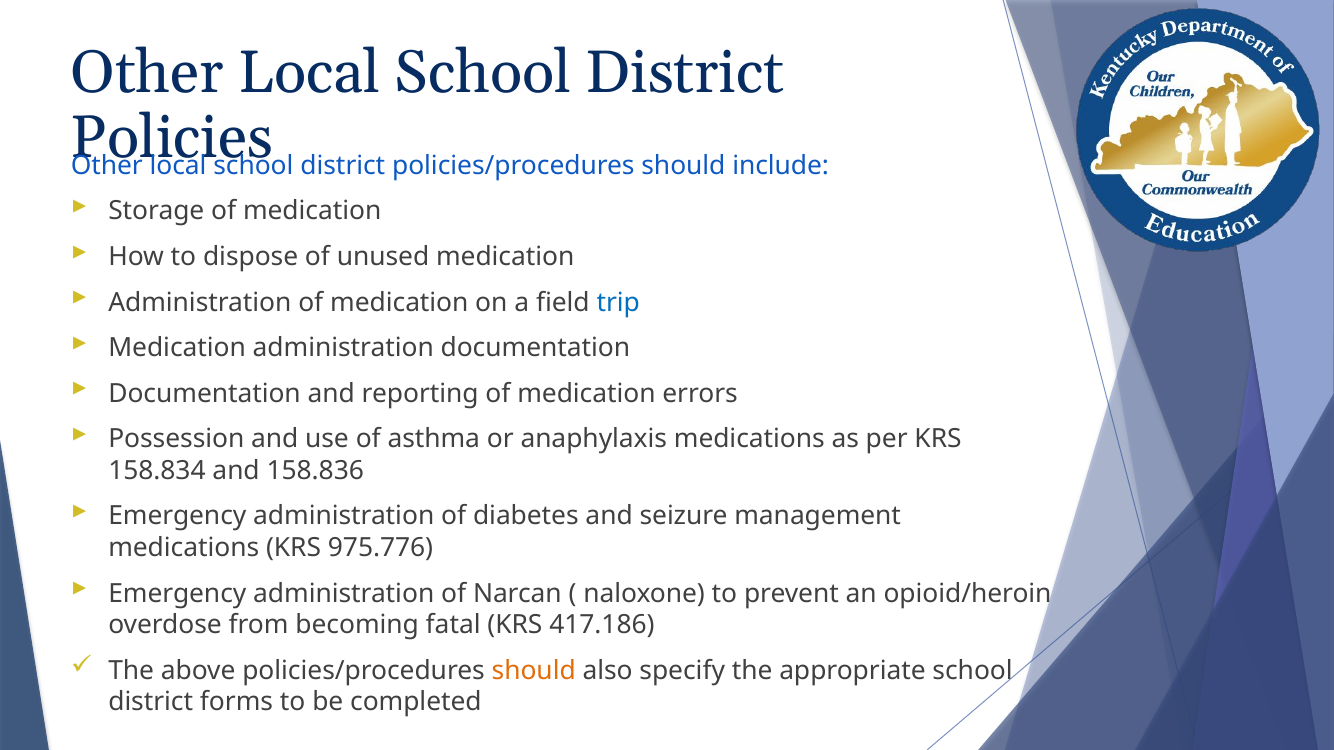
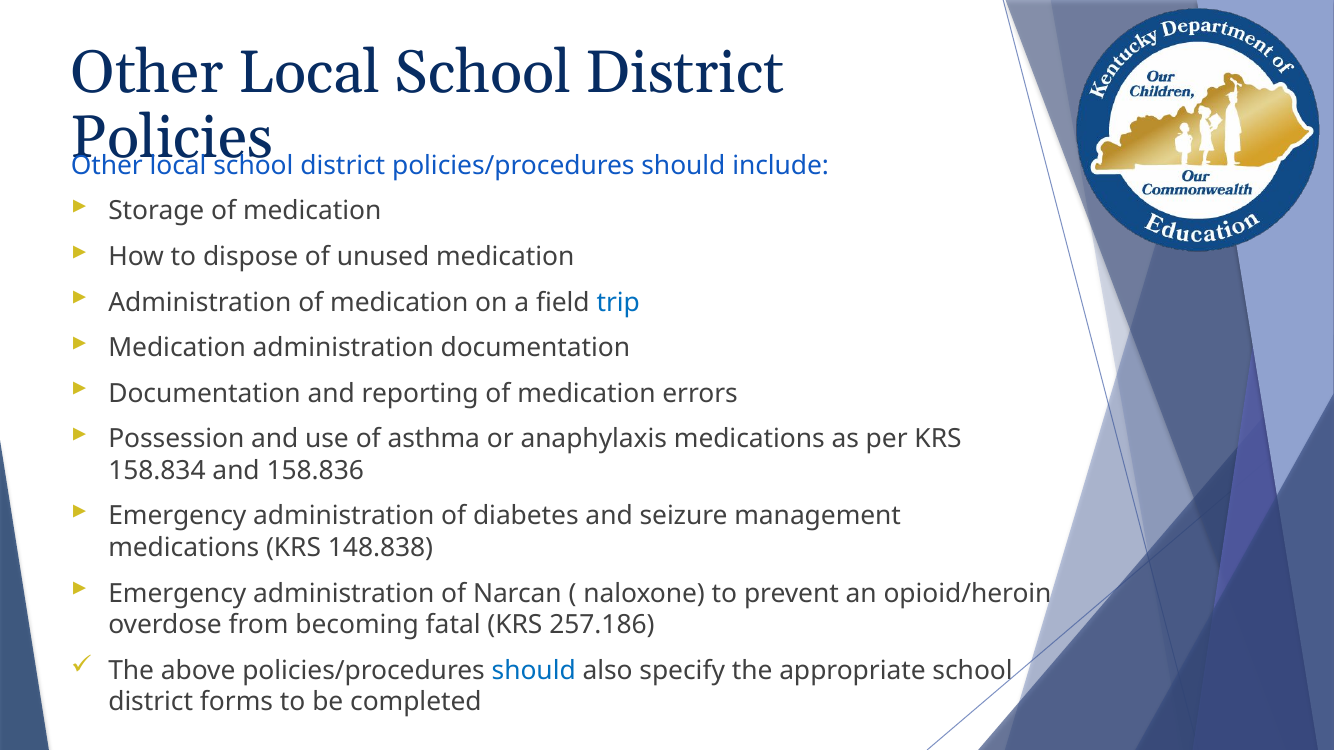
975.776: 975.776 -> 148.838 (381, 548)
417.186: 417.186 -> 257.186 (602, 625)
should colour: orange -> blue (534, 671)
